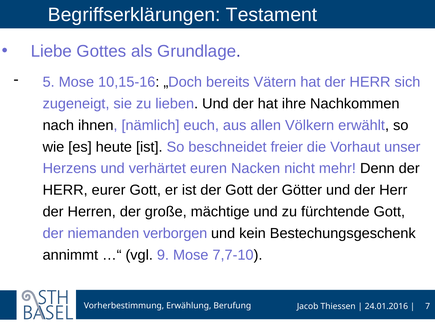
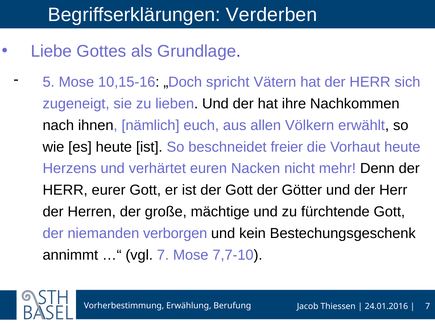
Testament: Testament -> Verderben (272, 15)
bereits: bereits -> spricht (228, 82)
Vorhaut unser: unser -> heute (402, 147)
vgl 9: 9 -> 7 (163, 255)
